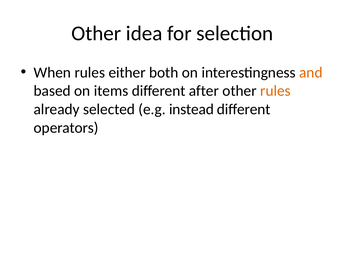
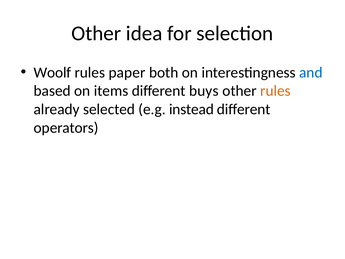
When: When -> Woolf (52, 72)
either: either -> paper (127, 72)
and colour: orange -> blue (311, 72)
after: after -> buys (204, 91)
